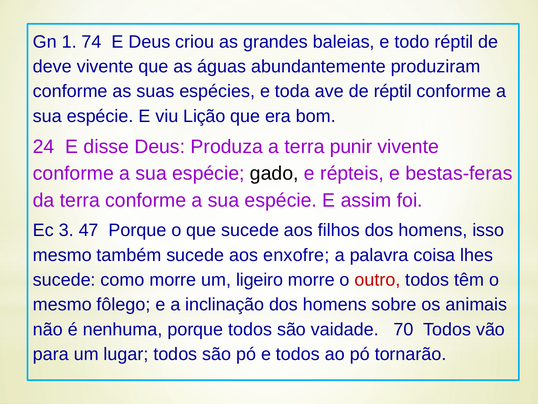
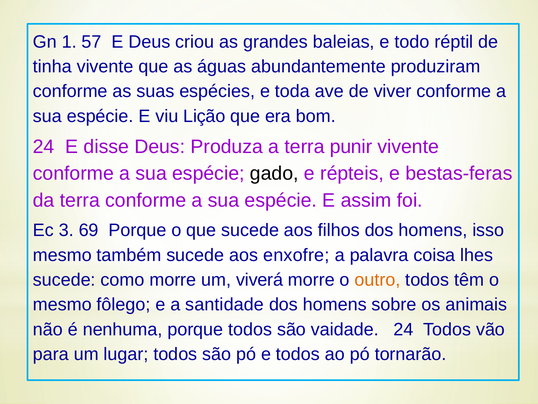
74: 74 -> 57 (92, 42)
deve: deve -> tinha (52, 66)
de réptil: réptil -> viver (393, 91)
47: 47 -> 69 (89, 230)
ligeiro: ligeiro -> viverá (260, 280)
outro colour: red -> orange (377, 280)
inclinação: inclinação -> santidade (225, 304)
vaidade 70: 70 -> 24 (404, 329)
